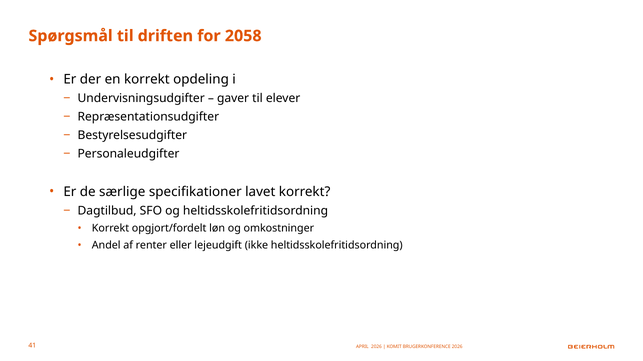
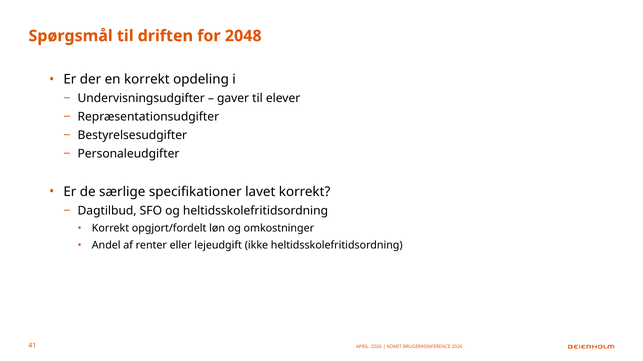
2058: 2058 -> 2048 (243, 36)
